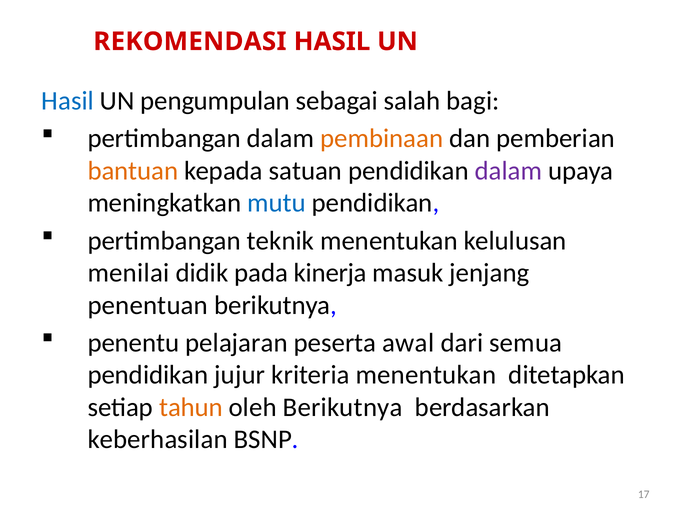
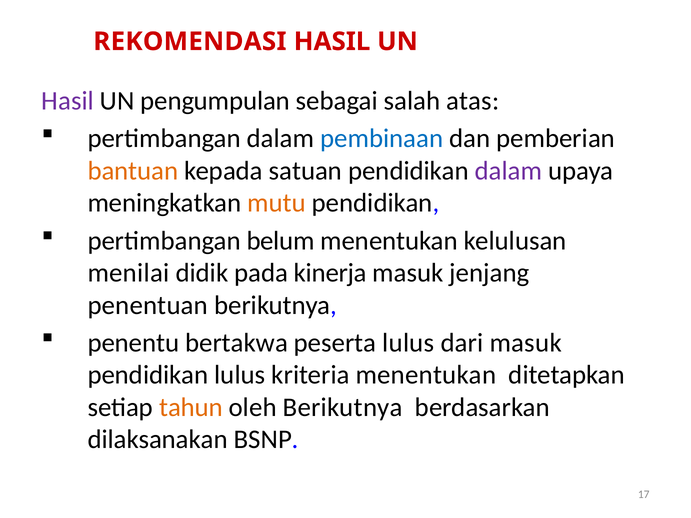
Hasil colour: blue -> purple (68, 101)
bagi: bagi -> atas (473, 101)
pembinaan colour: orange -> blue (382, 139)
mutu colour: blue -> orange (277, 203)
teknik: teknik -> belum (281, 241)
pelajaran: pelajaran -> bertakwa (237, 343)
peserta awal: awal -> lulus (408, 343)
dari semua: semua -> masuk (526, 343)
pendidikan jujur: jujur -> lulus (240, 375)
keberhasilan: keberhasilan -> dilaksanakan (158, 440)
